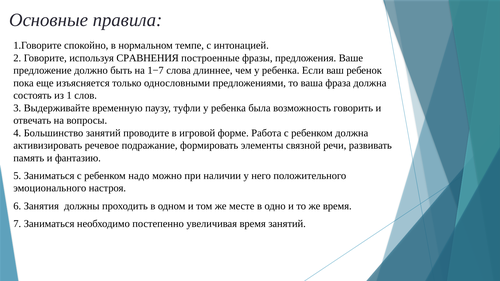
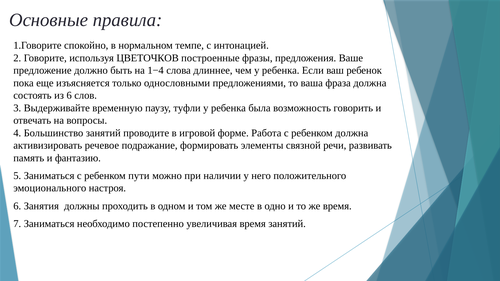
СРАВНЕНИЯ: СРАВНЕНИЯ -> ЦВЕТОЧКОВ (148, 58)
1−7: 1−7 -> 1−4 (156, 70)
из 1: 1 -> 6 (69, 96)
надо: надо -> пути (139, 176)
